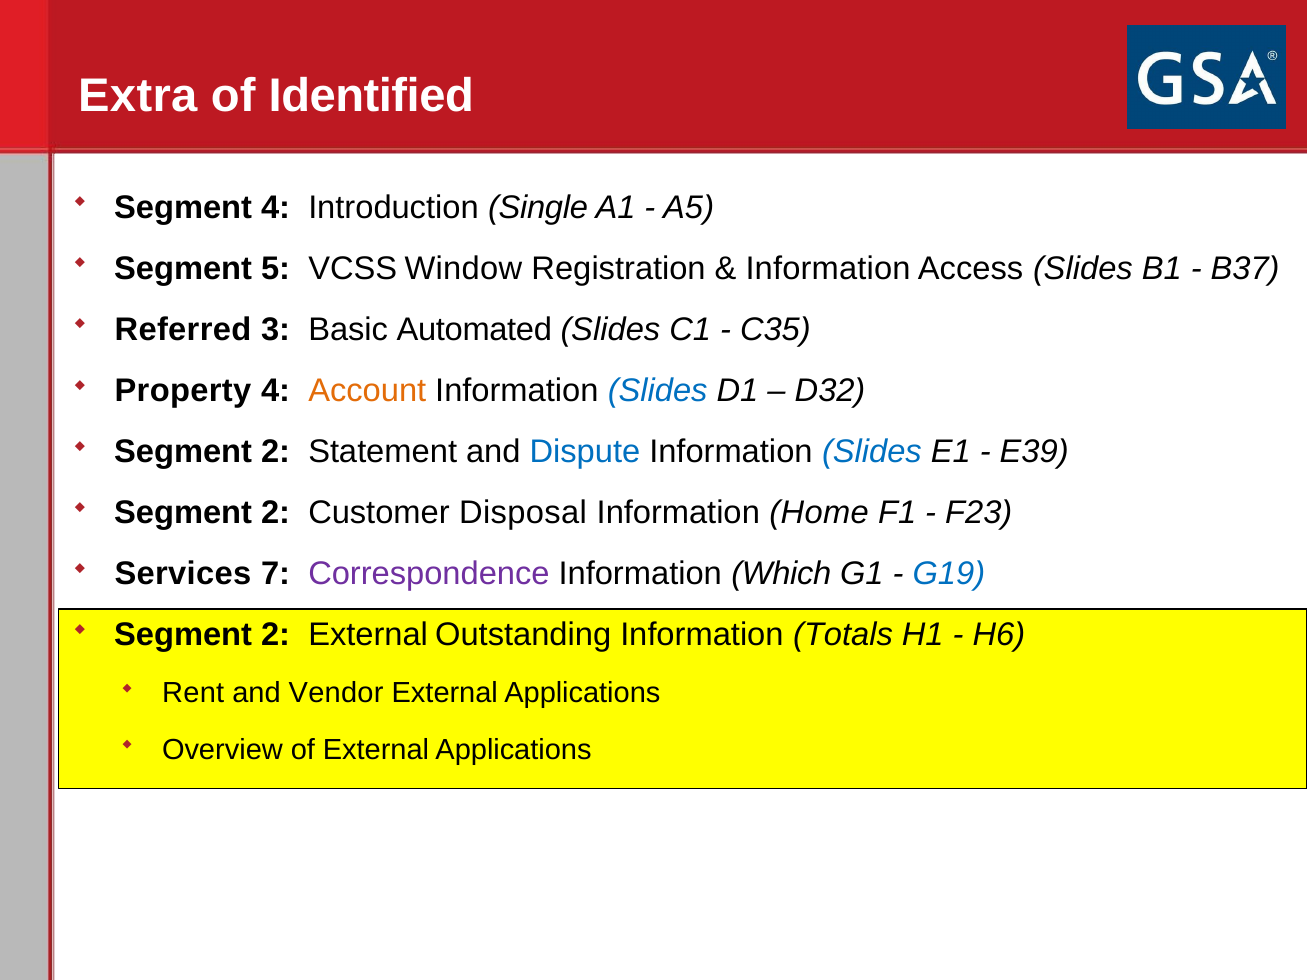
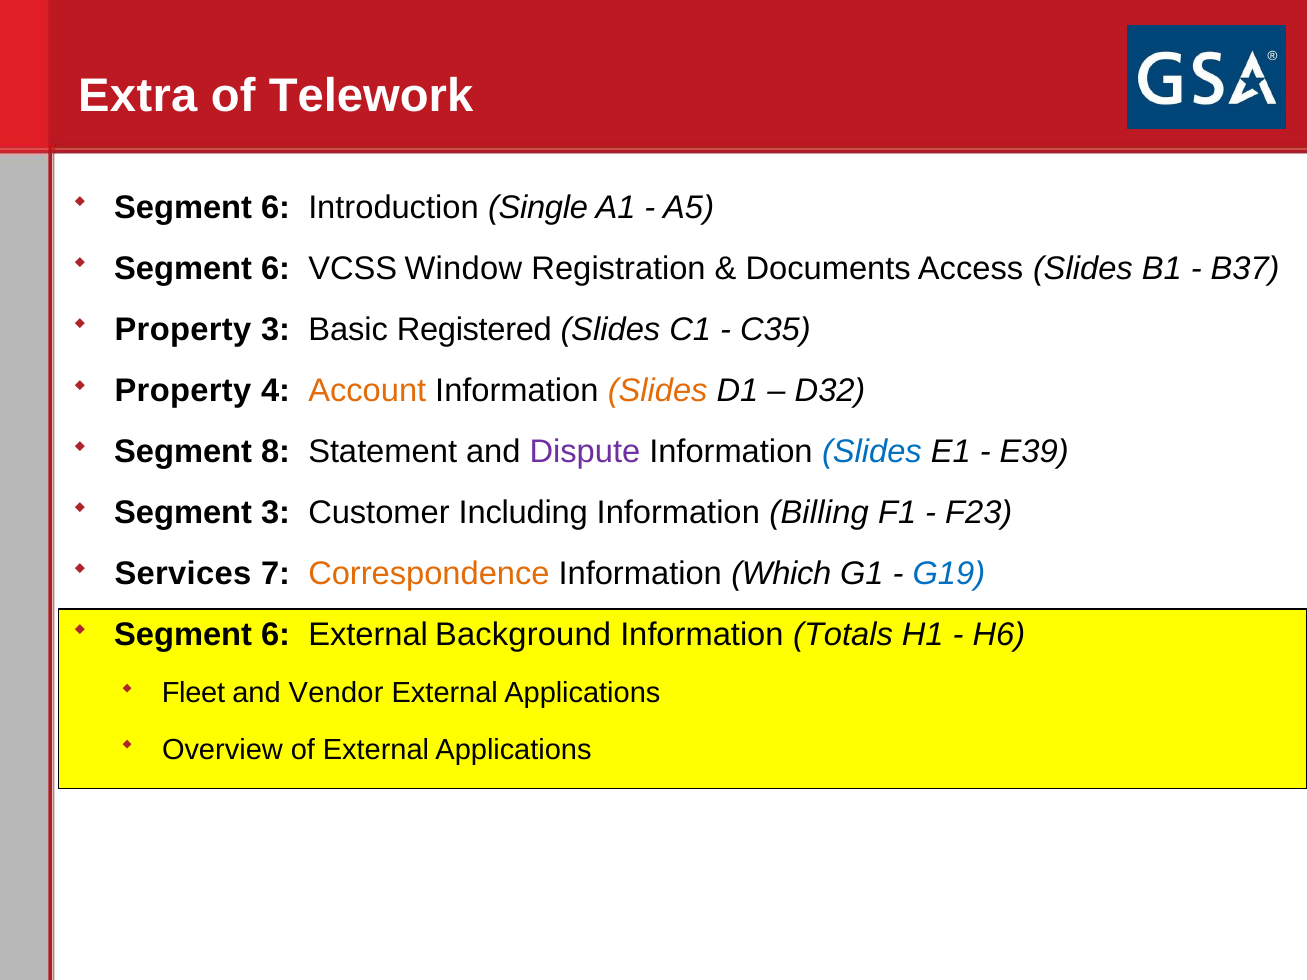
Identified: Identified -> Telework (371, 96)
4: 4 -> 6 (276, 208)
5: 5 -> 6 (276, 269)
Information: Information -> Documents (828, 269)
Referred: Referred -> Property (183, 330)
Automated: Automated -> Registered (474, 330)
Slides colour: blue -> orange (658, 391)
2: 2 -> 8 (276, 452)
Dispute colour: blue -> purple (585, 452)
2: 2 -> 3 (276, 513)
Disposal: Disposal -> Including (523, 513)
Home: Home -> Billing (819, 513)
Correspondence colour: purple -> orange (429, 574)
2: 2 -> 6 (276, 635)
Outstanding: Outstanding -> Background (523, 635)
Rent: Rent -> Fleet (193, 693)
